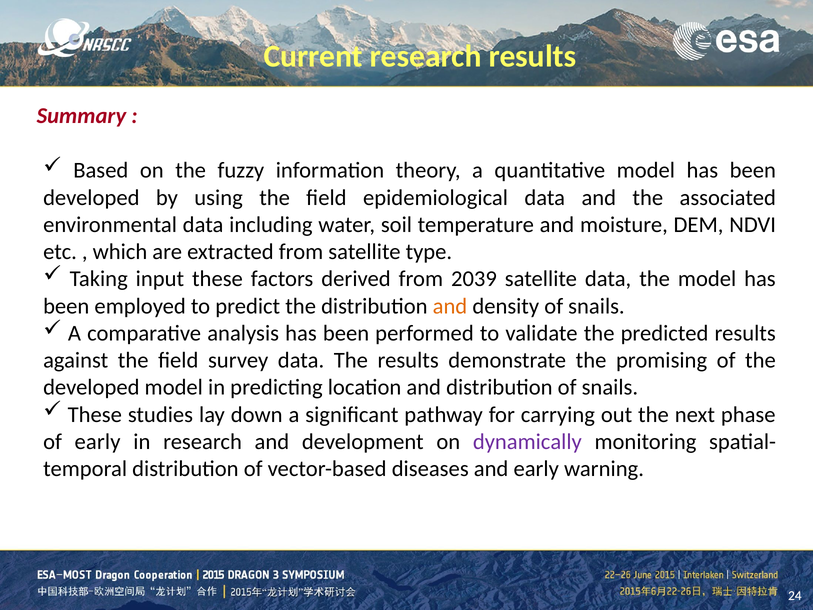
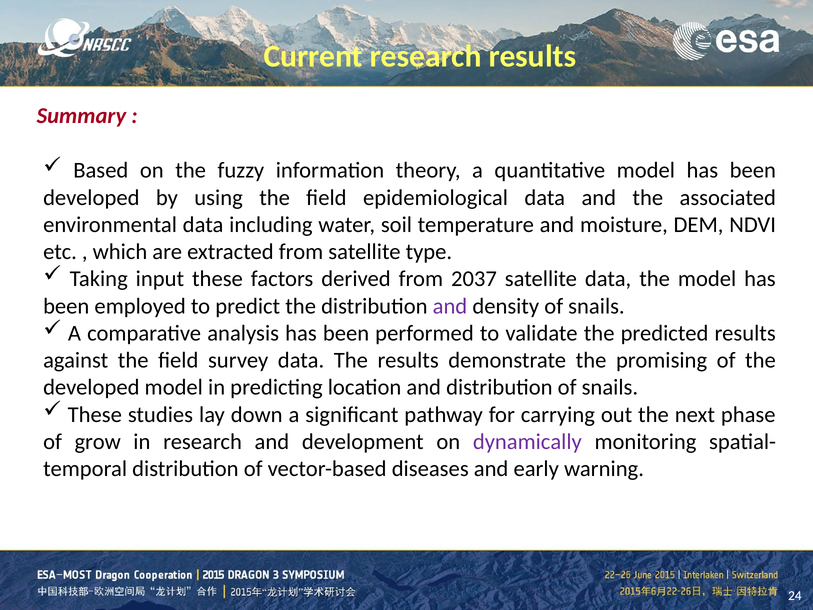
2039: 2039 -> 2037 (474, 279)
and colour: orange -> purple (450, 306)
of early: early -> grow (98, 442)
